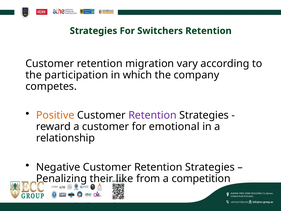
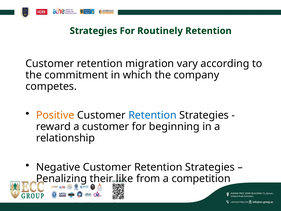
Switchers: Switchers -> Routinely (160, 31)
participation: participation -> commitment (76, 75)
Retention colour: purple -> blue (152, 115)
emotional: emotional -> beginning (174, 126)
